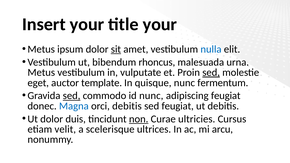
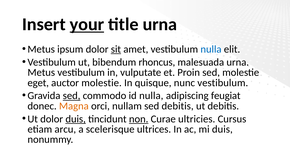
your underline: none -> present (87, 24)
title your: your -> urna (160, 24)
sed underline: present -> none (211, 73)
auctor template: template -> molestie (102, 83)
nunc fermentum: fermentum -> vestibulum (223, 83)
id nunc: nunc -> nulla (151, 96)
Magna colour: blue -> orange (74, 106)
orci debitis: debitis -> nullam (127, 106)
sed feugiat: feugiat -> debitis (178, 106)
duis underline: none -> present (76, 119)
velit: velit -> arcu (65, 129)
mi arcu: arcu -> duis (222, 129)
